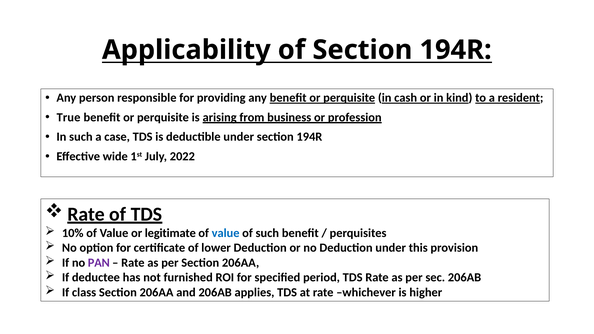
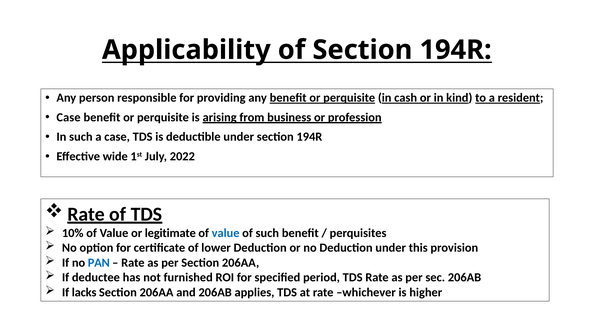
True: True -> Case (69, 117)
PAN colour: purple -> blue (99, 263)
class: class -> lacks (84, 292)
